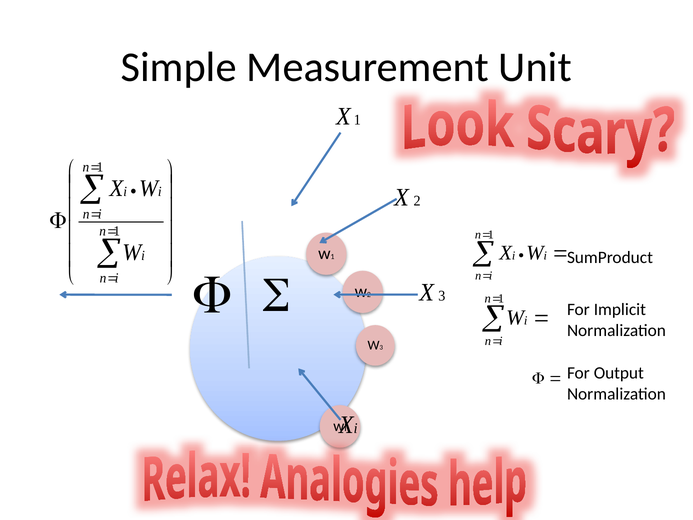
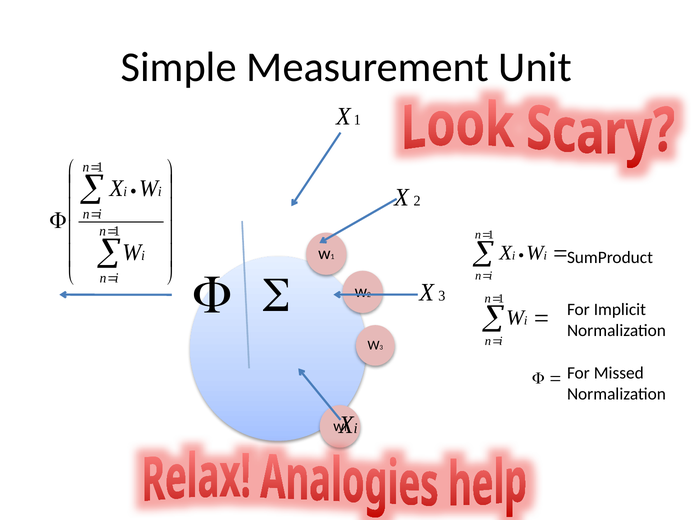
Output: Output -> Missed (619, 373)
